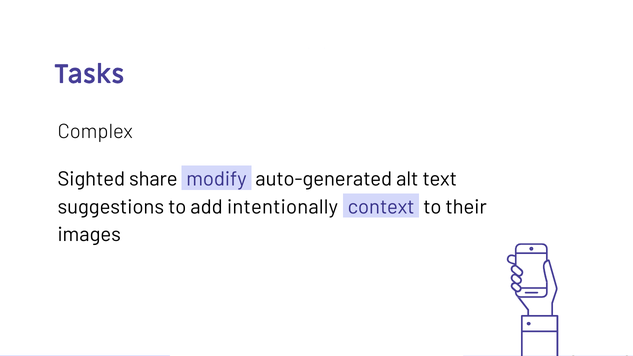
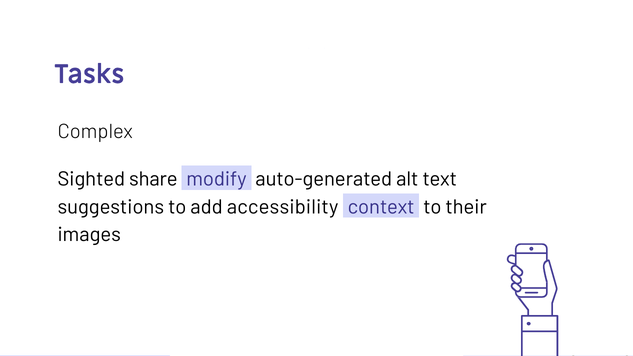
intentionally: intentionally -> accessibility (283, 207)
